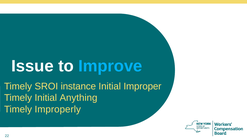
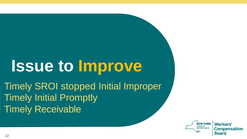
Improve colour: light blue -> yellow (110, 66)
instance: instance -> stopped (78, 86)
Anything: Anything -> Promptly (79, 98)
Improperly: Improperly -> Receivable (58, 109)
